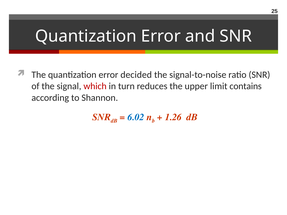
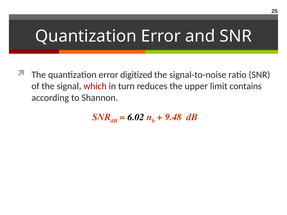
decided: decided -> digitized (136, 75)
6.02 colour: blue -> black (136, 117)
1.26: 1.26 -> 9.48 (173, 117)
